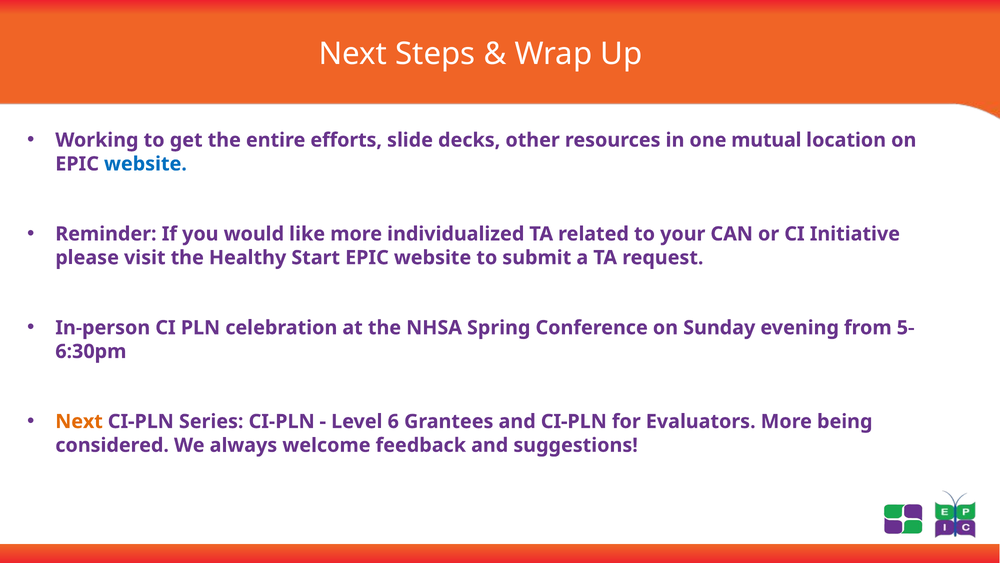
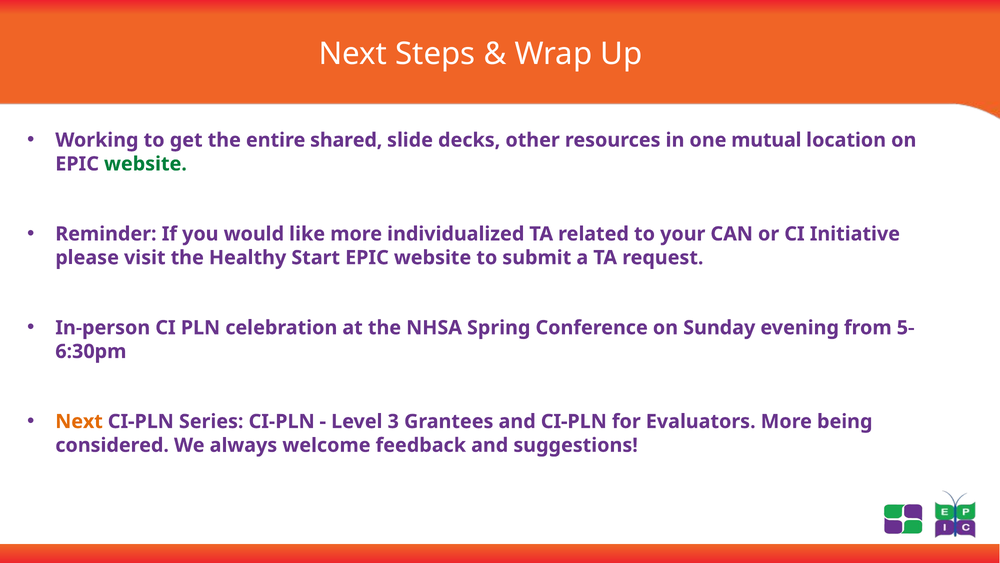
efforts: efforts -> shared (346, 140)
website colour: blue -> green (145, 164)
6: 6 -> 3 (393, 421)
